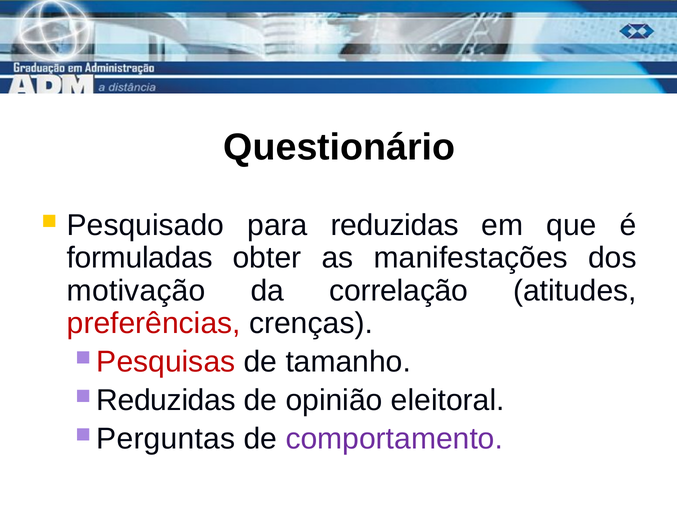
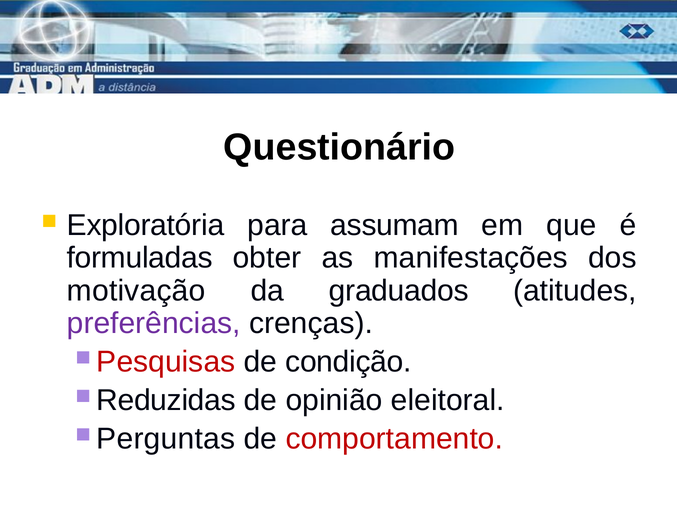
Pesquisado: Pesquisado -> Exploratória (146, 225)
para reduzidas: reduzidas -> assumam (395, 225)
correlação: correlação -> graduados (399, 290)
preferências colour: red -> purple (154, 323)
tamanho: tamanho -> condição (348, 361)
comportamento colour: purple -> red (394, 439)
